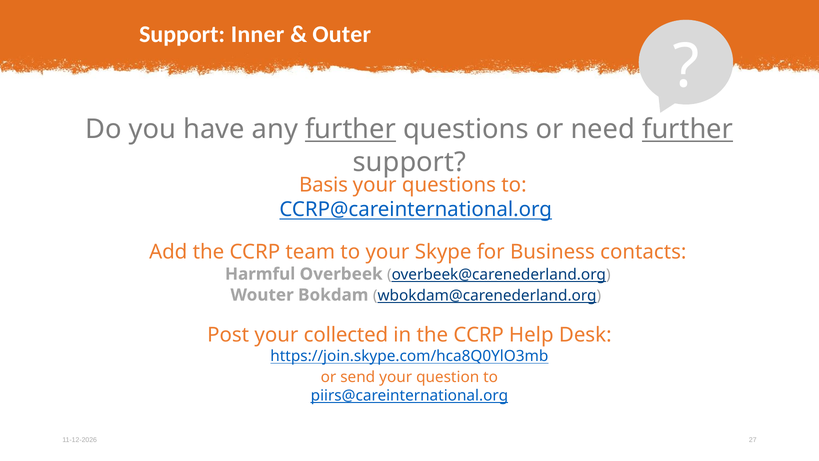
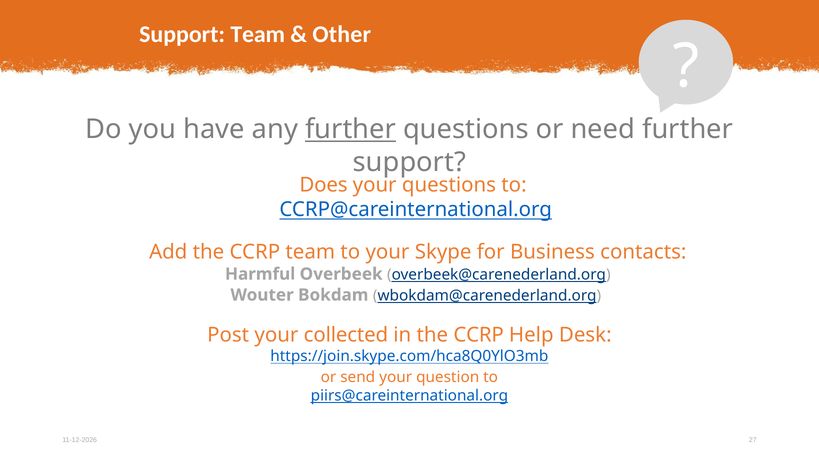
Support Inner: Inner -> Team (258, 34)
Outer: Outer -> Other (342, 34)
further underline: present -> none (688, 129)
Basis: Basis -> Does (324, 185)
